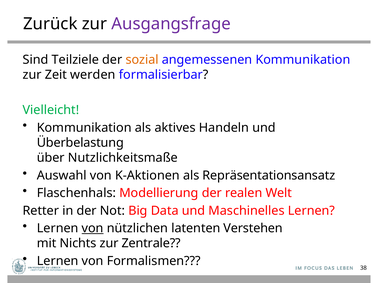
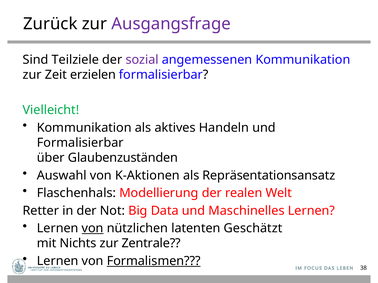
sozial colour: orange -> purple (142, 60)
werden: werden -> erzielen (93, 75)
Überbelastung: Überbelastung -> Formalisierbar (80, 143)
Nutzlichkeitsmaße: Nutzlichkeitsmaße -> Glaubenzuständen (123, 158)
Verstehen: Verstehen -> Geschätzt (253, 229)
Formalismen underline: none -> present (154, 261)
